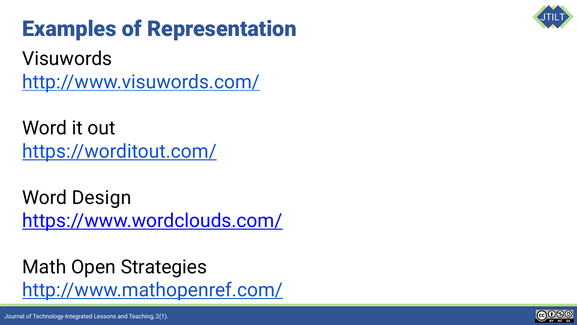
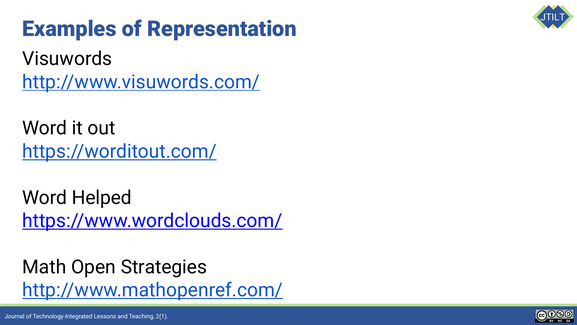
Design: Design -> Helped (102, 197)
